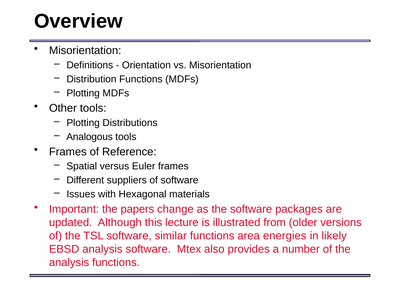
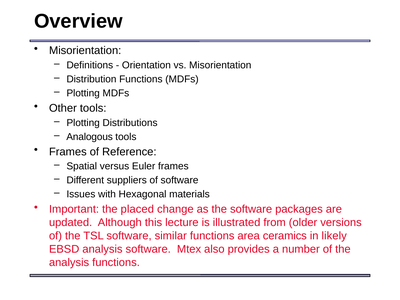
papers: papers -> placed (137, 209)
energies: energies -> ceramics (285, 236)
